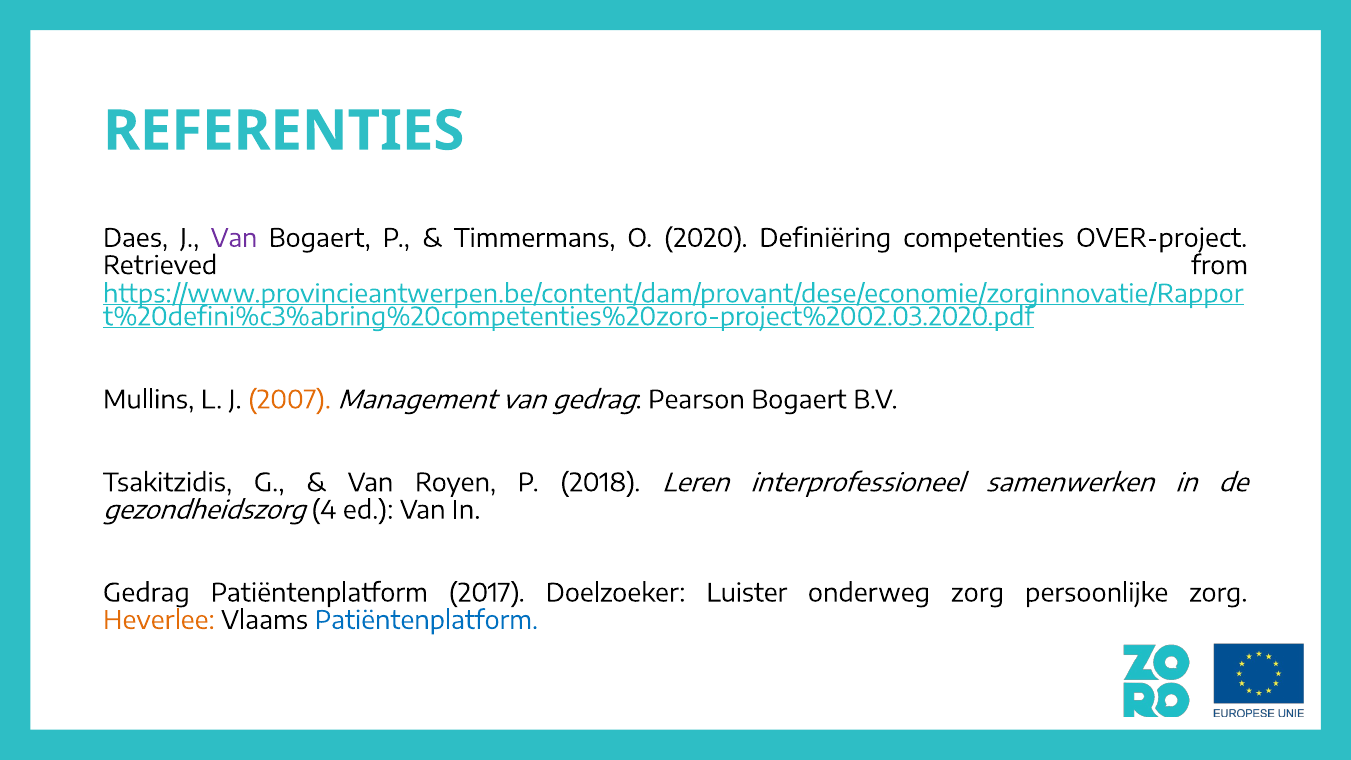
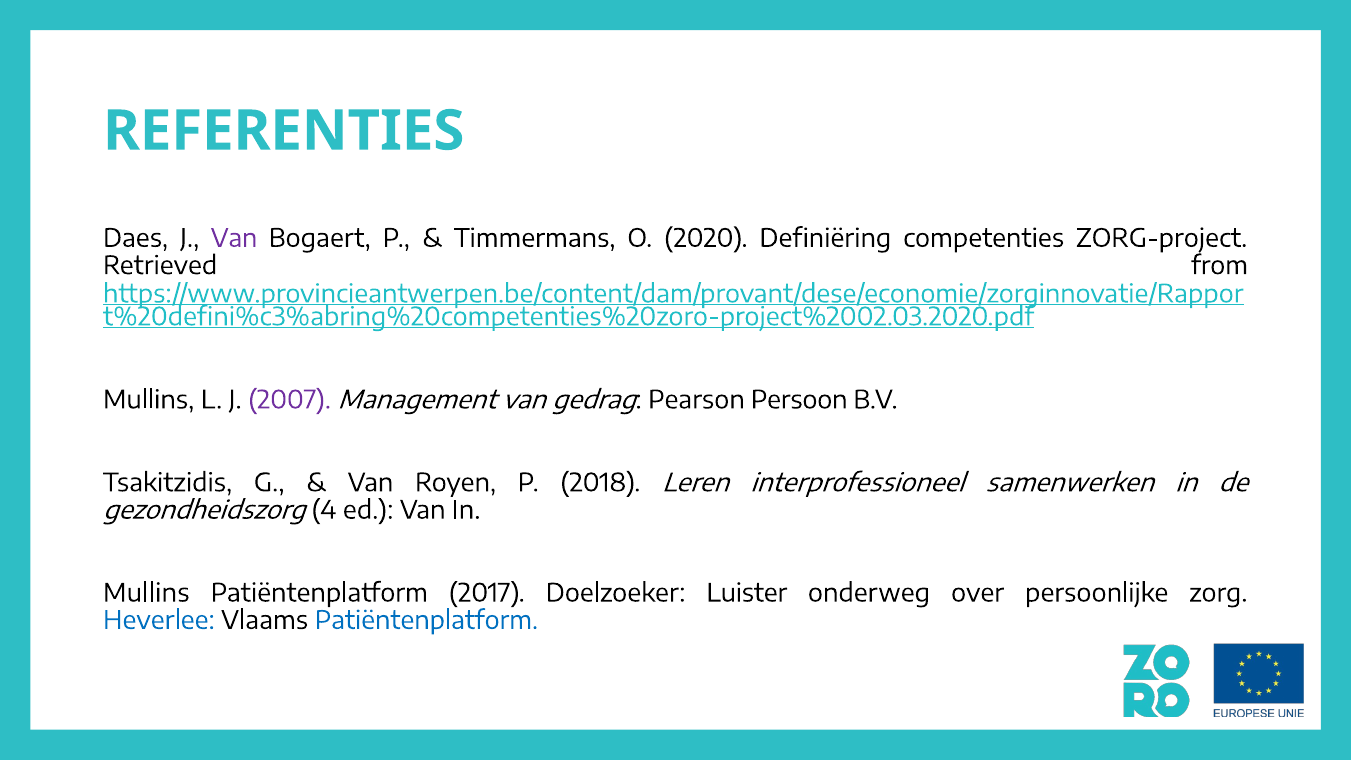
OVER-project: OVER-project -> ZORG-project (1162, 238)
2007 colour: orange -> purple (290, 400)
Pearson Bogaert: Bogaert -> Persoon (799, 400)
Gedrag: Gedrag -> Mullins (146, 593)
onderweg zorg: zorg -> over (978, 593)
Heverlee colour: orange -> blue (159, 620)
